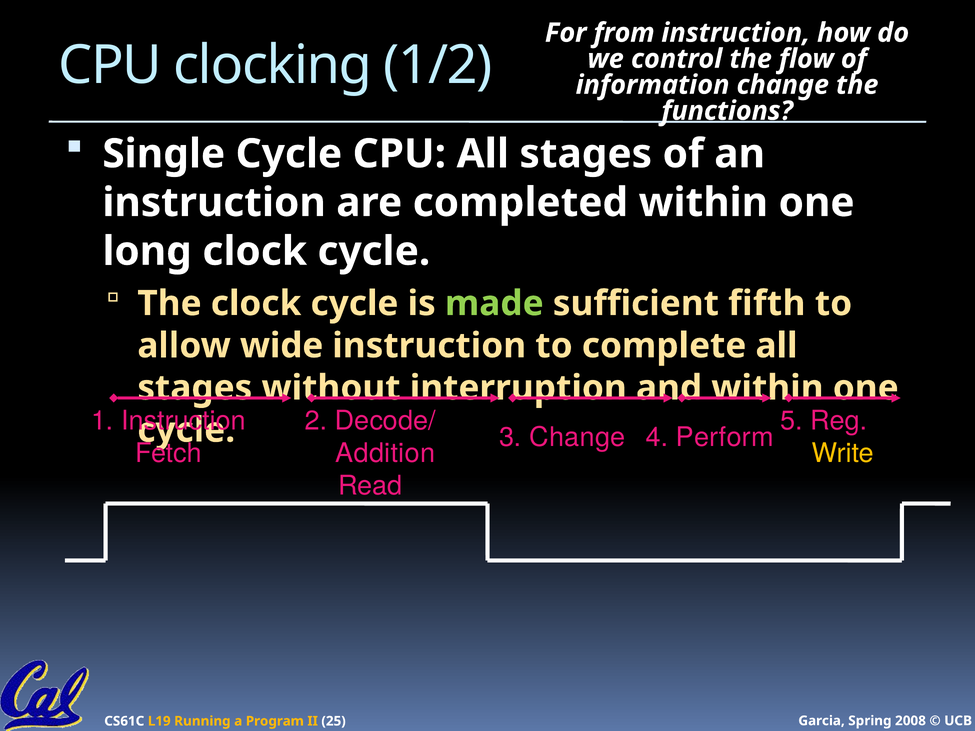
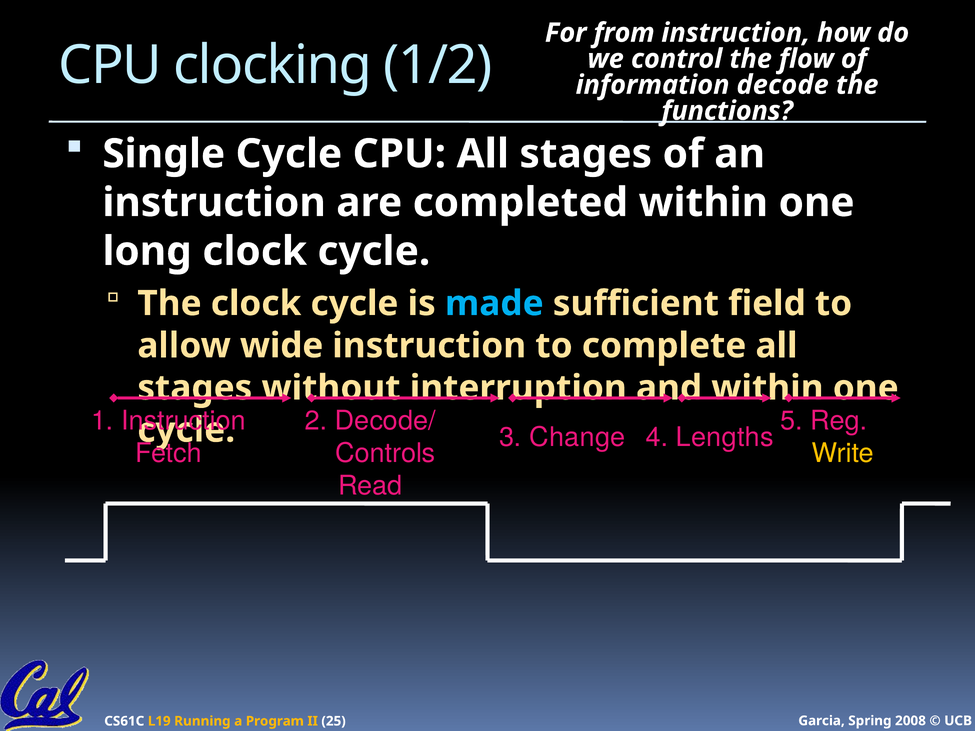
information change: change -> decode (783, 85)
made colour: light green -> light blue (494, 304)
fifth: fifth -> field (767, 304)
Perform: Perform -> Lengths (725, 437)
Addition: Addition -> Controls (385, 454)
